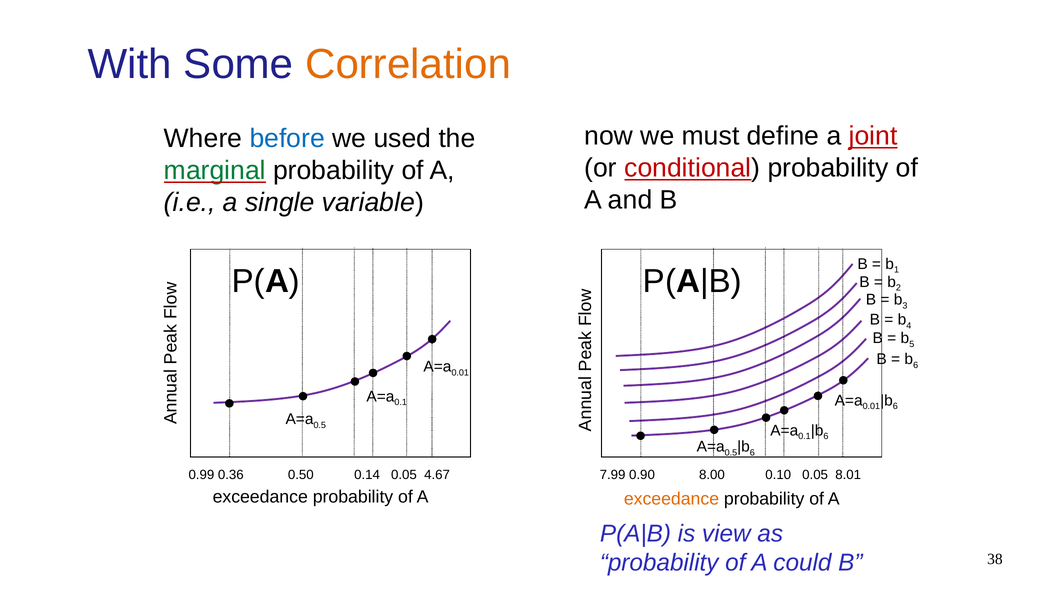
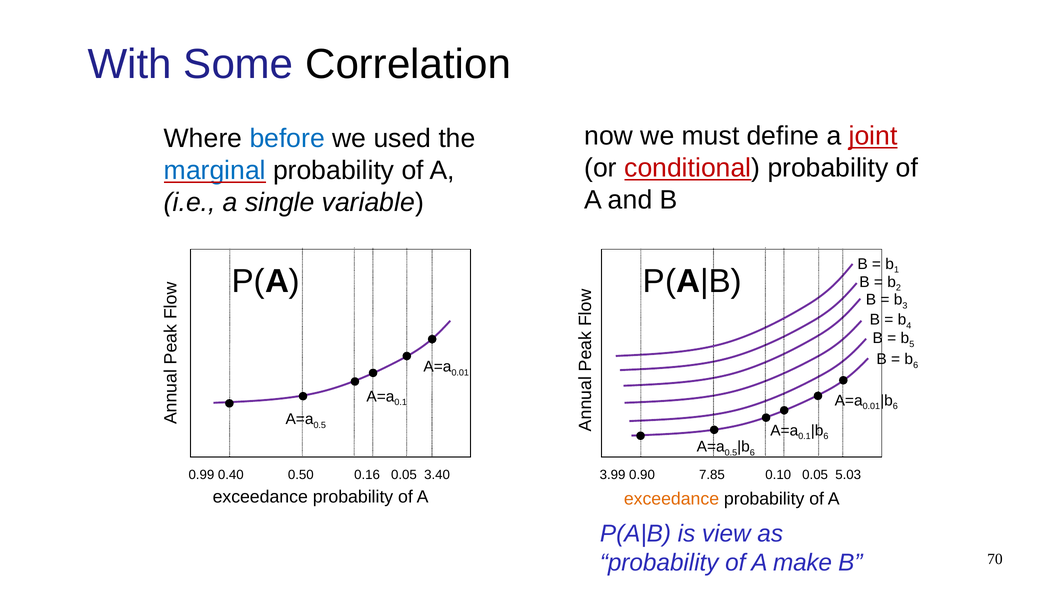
Correlation colour: orange -> black (408, 64)
marginal colour: green -> blue (215, 170)
0.36: 0.36 -> 0.40 (231, 475)
0.14: 0.14 -> 0.16 (367, 475)
4.67: 4.67 -> 3.40 (437, 475)
7.99: 7.99 -> 3.99 (613, 475)
8.00: 8.00 -> 7.85 (712, 475)
8.01: 8.01 -> 5.03 (848, 475)
could: could -> make (803, 563)
38: 38 -> 70 (995, 559)
